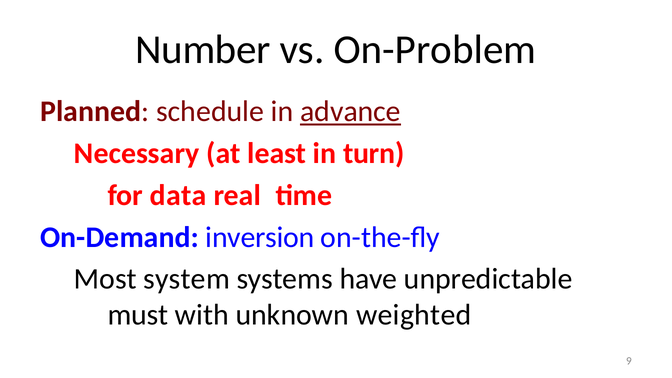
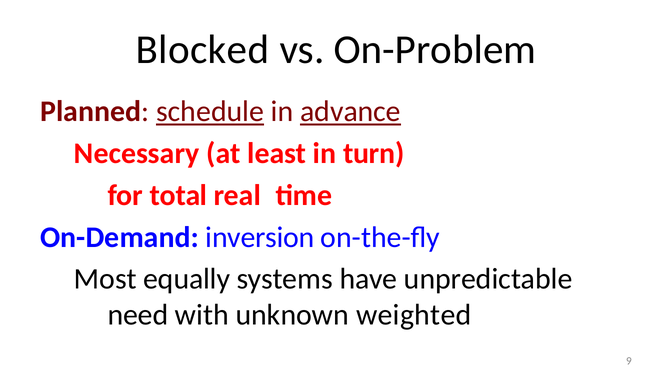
Number: Number -> Blocked (202, 49)
schedule underline: none -> present (210, 112)
data: data -> total (179, 195)
system: system -> equally (187, 279)
must: must -> need (138, 315)
